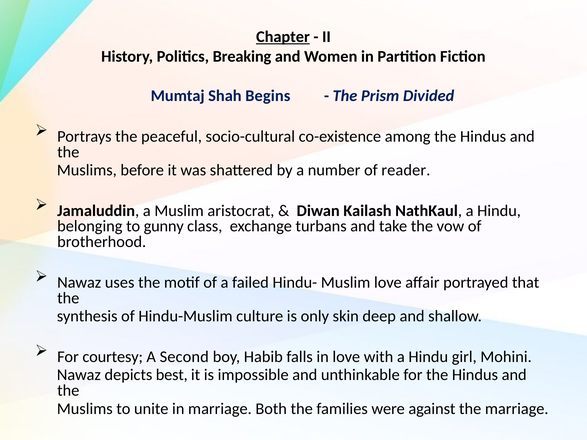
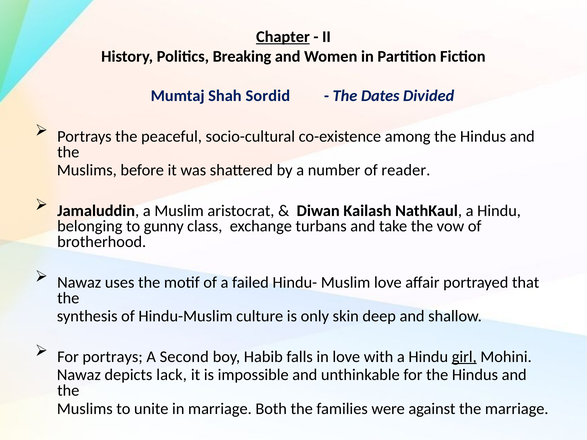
Begins: Begins -> Sordid (268, 96)
Prism: Prism -> Dates (380, 96)
For courtesy: courtesy -> portrays (113, 357)
girl underline: none -> present (464, 357)
best: best -> lack (172, 375)
